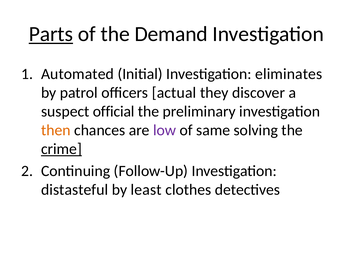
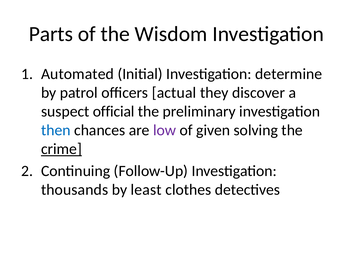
Parts underline: present -> none (51, 34)
Demand: Demand -> Wisdom (171, 34)
eliminates: eliminates -> determine (289, 74)
then colour: orange -> blue (56, 131)
same: same -> given (213, 131)
distasteful: distasteful -> thousands (75, 190)
